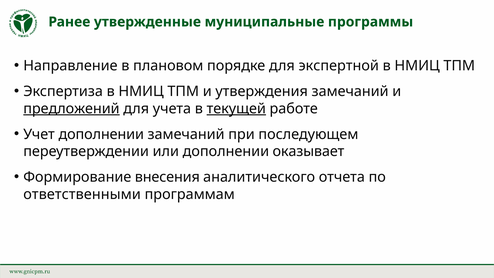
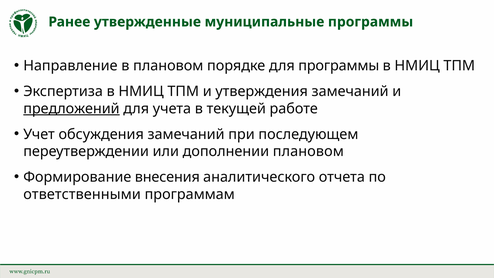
для экспертной: экспертной -> программы (339, 66)
текущей underline: present -> none (236, 109)
Учет дополнении: дополнении -> обсуждения (101, 134)
дополнении оказывает: оказывает -> плановом (308, 151)
